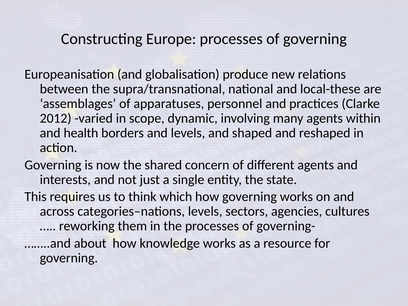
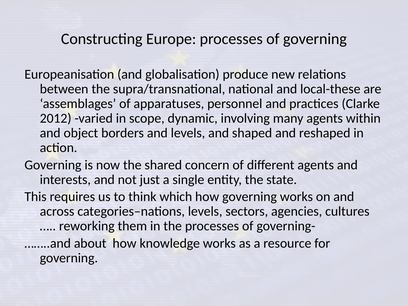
health: health -> object (81, 133)
